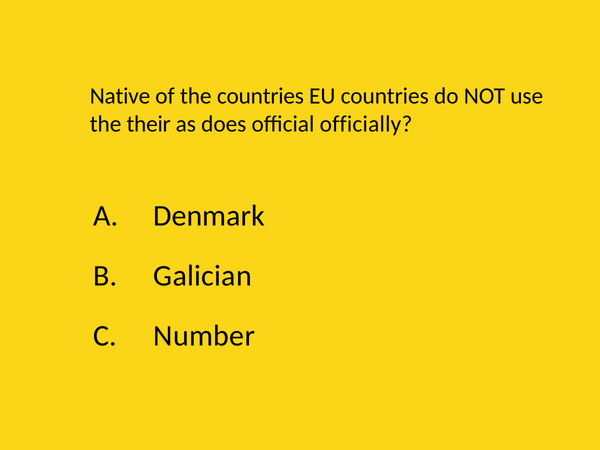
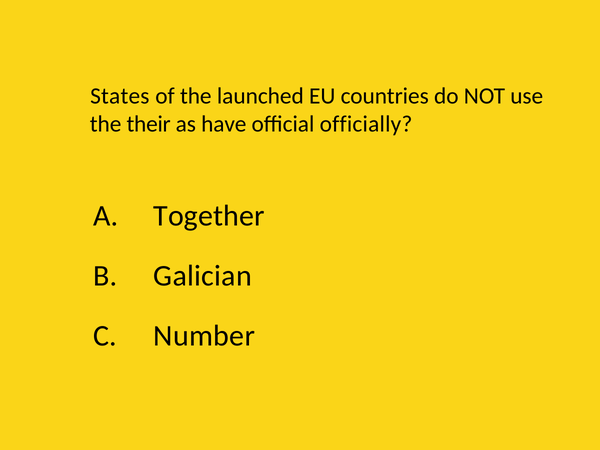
Native: Native -> States (120, 96)
the countries: countries -> launched (260, 96)
does: does -> have (224, 124)
Denmark: Denmark -> Together (209, 216)
